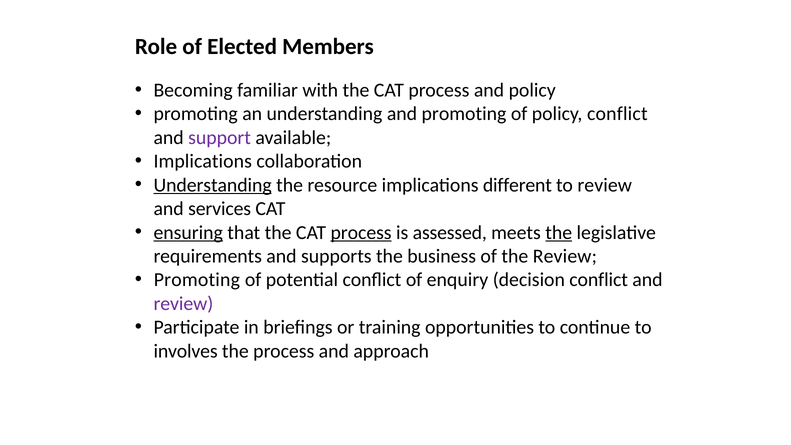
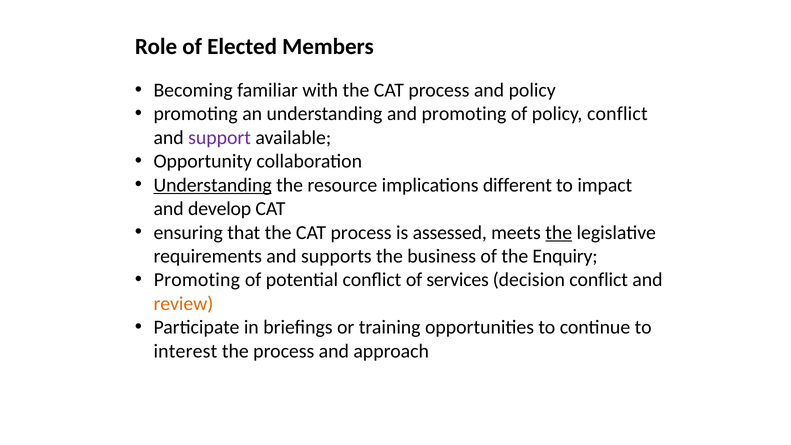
Implications: Implications -> Opportunity (203, 161)
to review: review -> impact (605, 185)
services: services -> develop (220, 209)
ensuring underline: present -> none (188, 232)
process underline: present -> none (361, 232)
the Review: Review -> Enquiry (565, 256)
enquiry: enquiry -> services (458, 280)
review colour: purple -> orange (183, 304)
involves: involves -> interest (185, 351)
